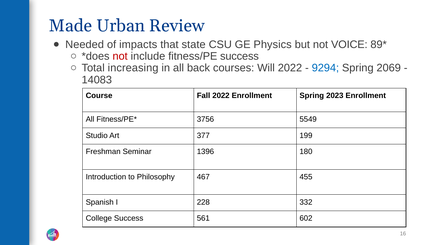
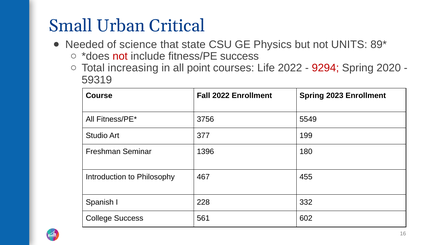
Made: Made -> Small (71, 26)
Review: Review -> Critical (177, 26)
impacts: impacts -> science (138, 45)
VOICE: VOICE -> UNITS (349, 45)
back: back -> point (199, 68)
Will: Will -> Life (266, 68)
9294 colour: blue -> red (325, 68)
2069: 2069 -> 2020 (389, 68)
14083: 14083 -> 59319 (97, 80)
